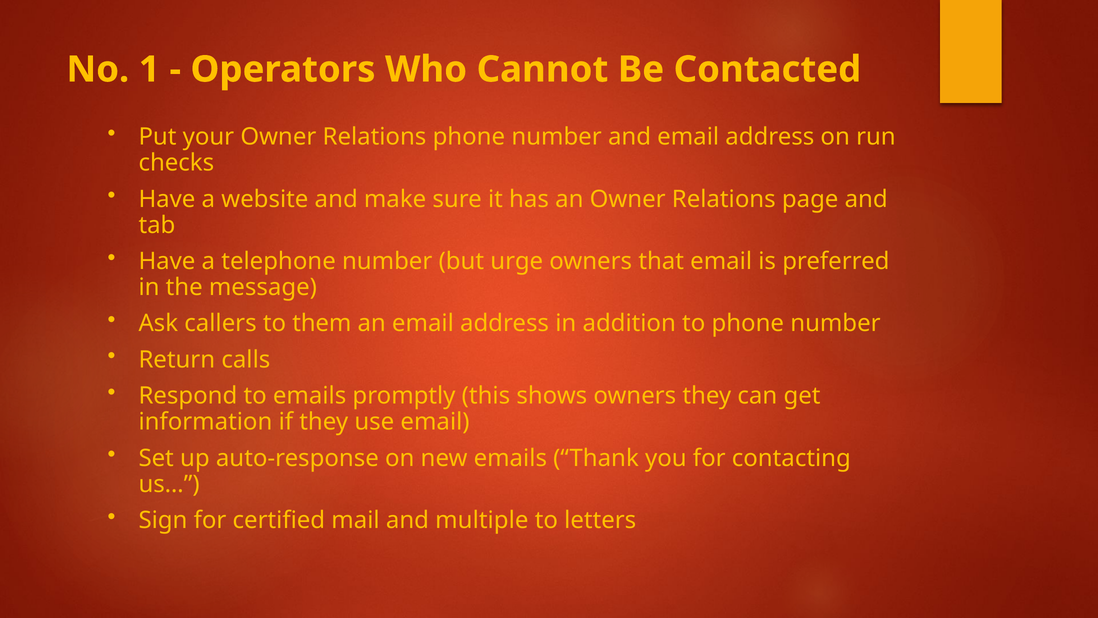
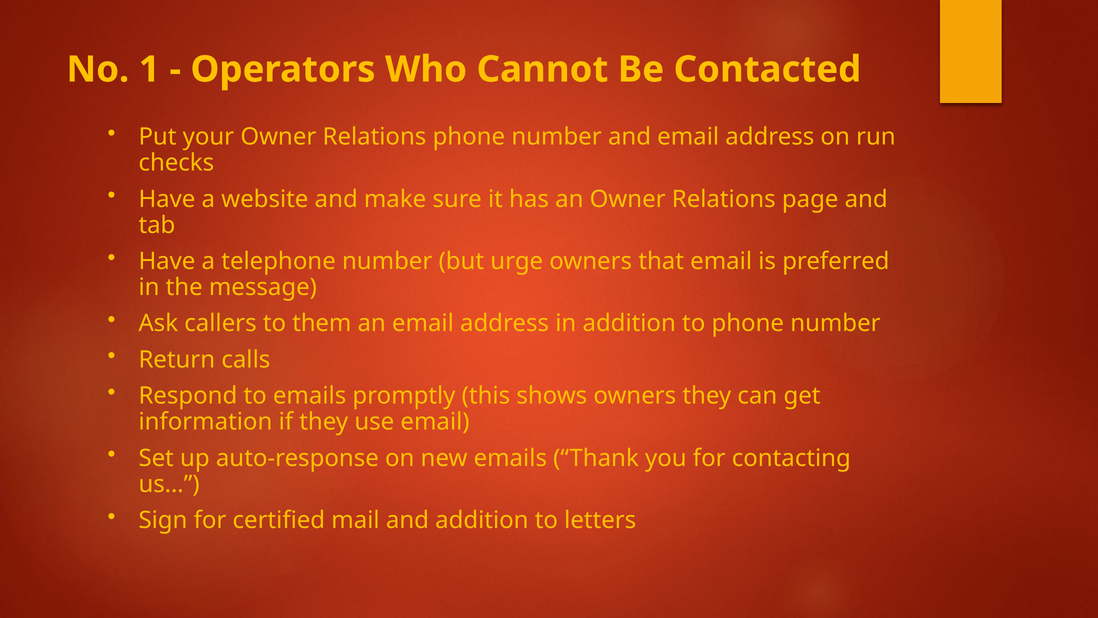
and multiple: multiple -> addition (482, 520)
